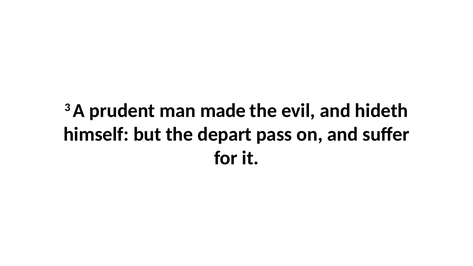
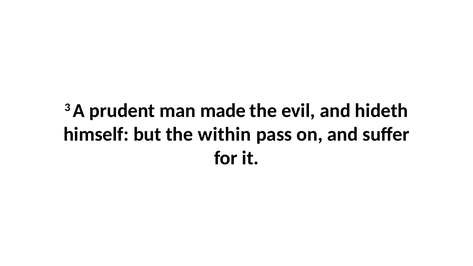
depart: depart -> within (225, 134)
